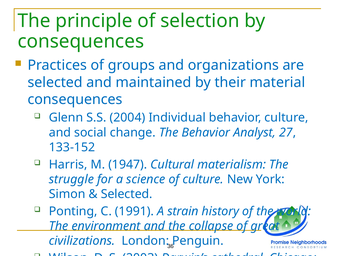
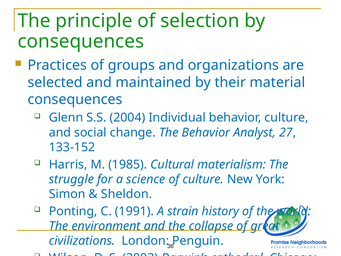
1947: 1947 -> 1985 (128, 164)
Selected: Selected -> Sheldon (127, 194)
